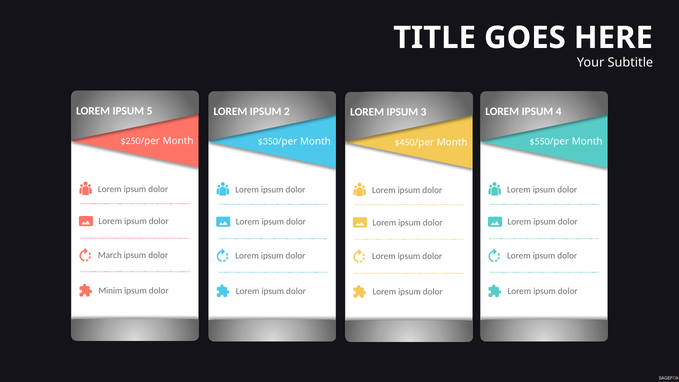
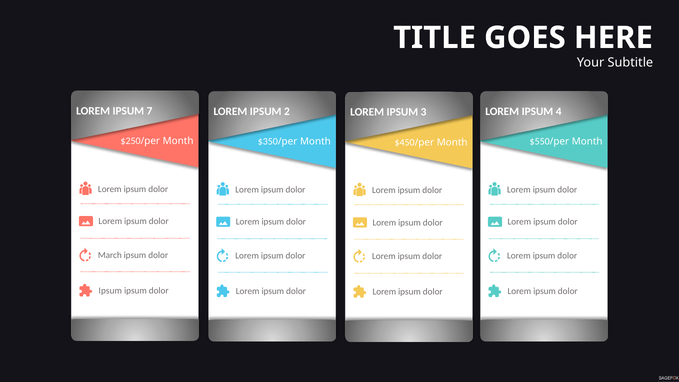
5: 5 -> 7 (150, 111)
Minim: Minim -> Ipsum (110, 291)
